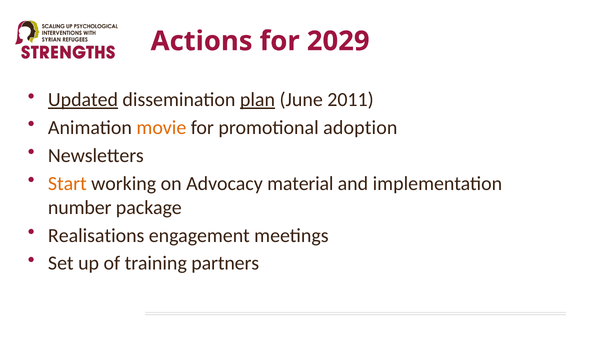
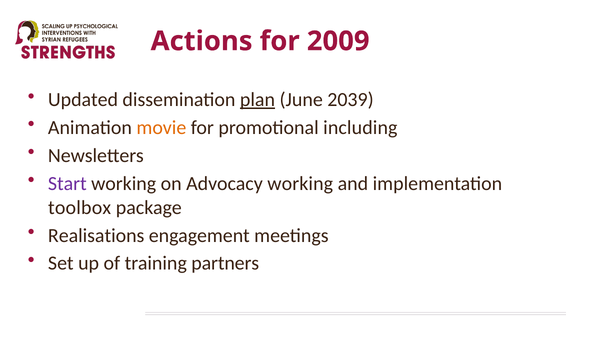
2029: 2029 -> 2009 (338, 41)
Updated underline: present -> none (83, 100)
2011: 2011 -> 2039 (351, 100)
adoption: adoption -> including (360, 128)
Start colour: orange -> purple (67, 183)
Advocacy material: material -> working (300, 183)
number: number -> toolbox (80, 207)
